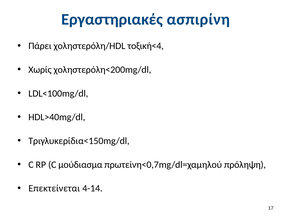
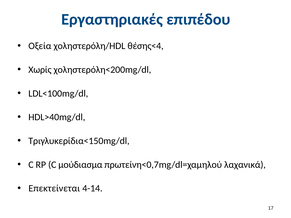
ασπιρίνη: ασπιρίνη -> επιπέδου (198, 19)
Πάρει: Πάρει -> Οξεία (40, 46)
τοξική<4: τοξική<4 -> θέσης<4 (146, 46)
πρόληψη: πρόληψη -> λαχανικά (245, 165)
